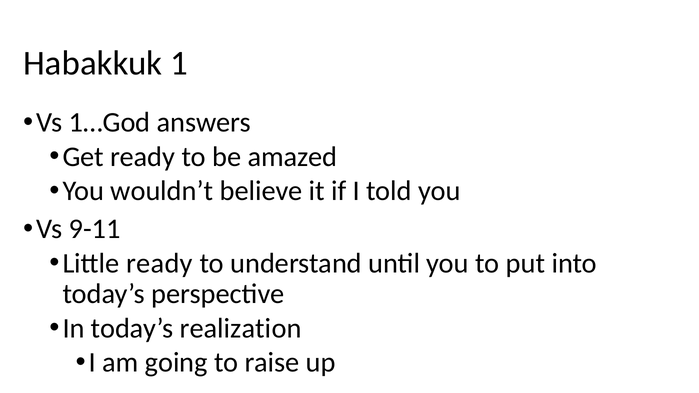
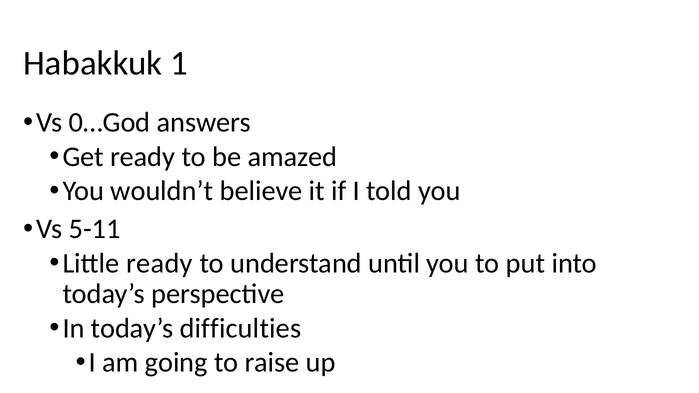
1…God: 1…God -> 0…God (110, 122)
9-11: 9-11 -> 5-11 (95, 229)
realization: realization -> difficulties (240, 328)
